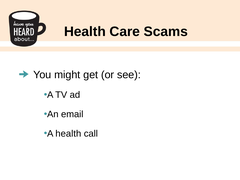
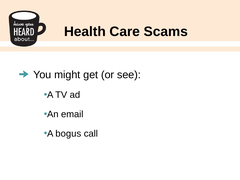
A health: health -> bogus (68, 134)
